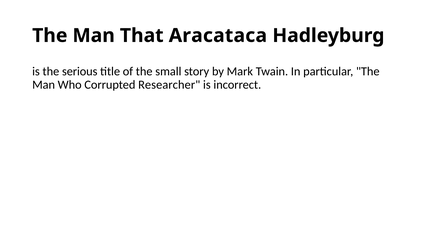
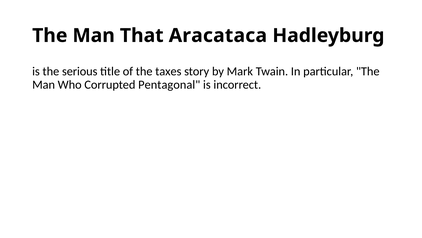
small: small -> taxes (168, 71)
Researcher: Researcher -> Pentagonal (169, 85)
